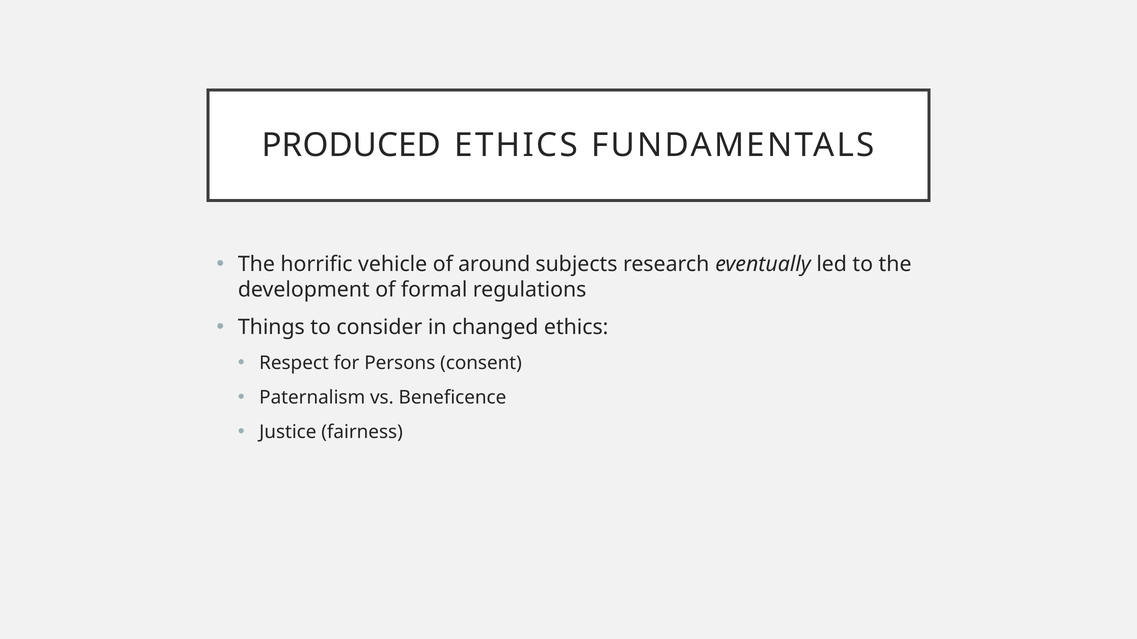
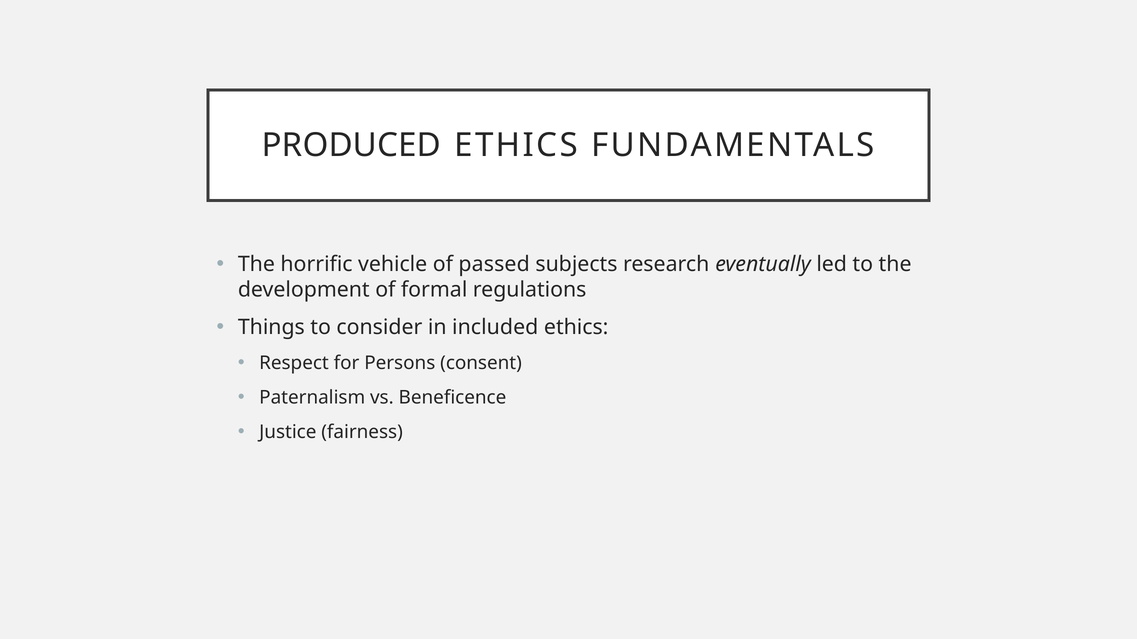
around: around -> passed (494, 265)
changed: changed -> included (495, 328)
